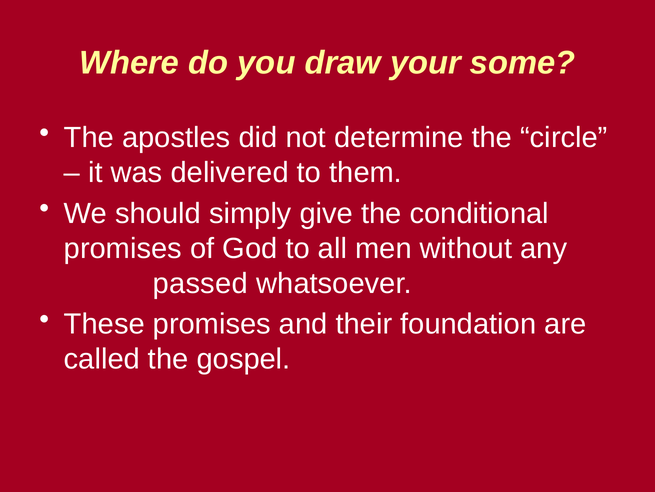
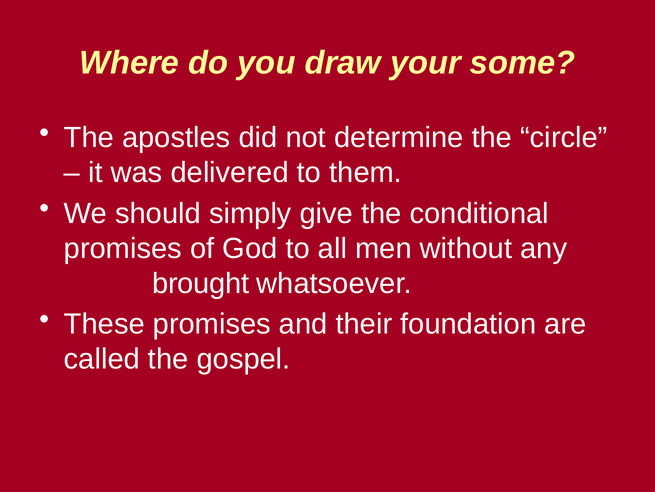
passed: passed -> brought (201, 283)
